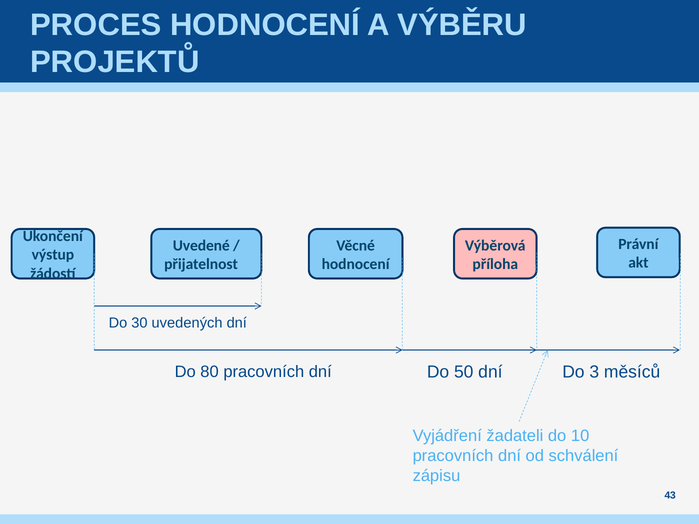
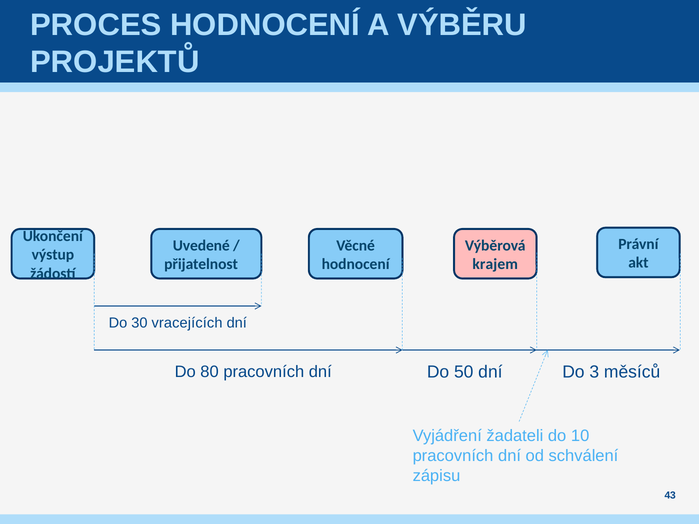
příloha: příloha -> krajem (495, 264)
uvedených: uvedených -> vracejících (187, 323)
